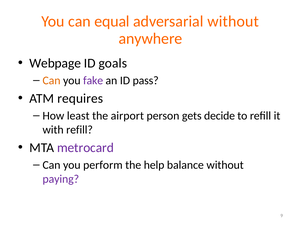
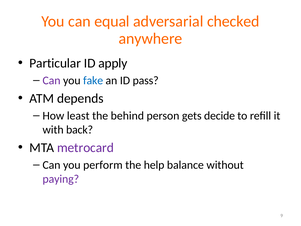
adversarial without: without -> checked (233, 21)
Webpage: Webpage -> Particular (55, 63)
goals: goals -> apply (113, 63)
Can colour: orange -> purple (51, 80)
fake colour: purple -> blue (93, 80)
requires: requires -> depends (80, 98)
airport: airport -> behind (127, 116)
with refill: refill -> back (80, 130)
